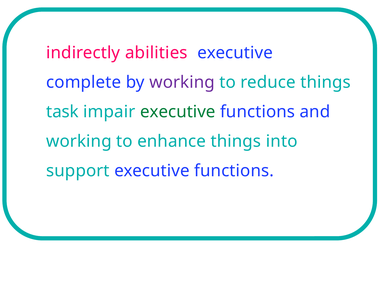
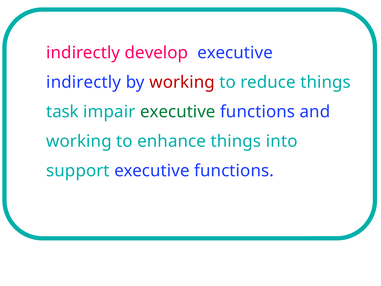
abilities: abilities -> develop (156, 53)
complete: complete -> indirectly (84, 82)
working colour: purple -> red (182, 82)
